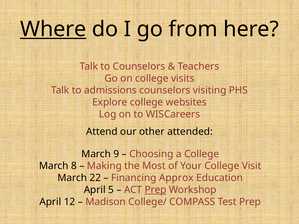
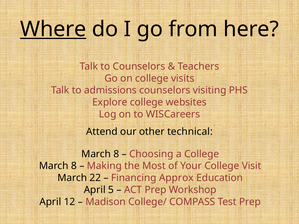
attended: attended -> technical (190, 132)
9: 9 -> 8 (116, 154)
Prep underline: present -> none (156, 190)
